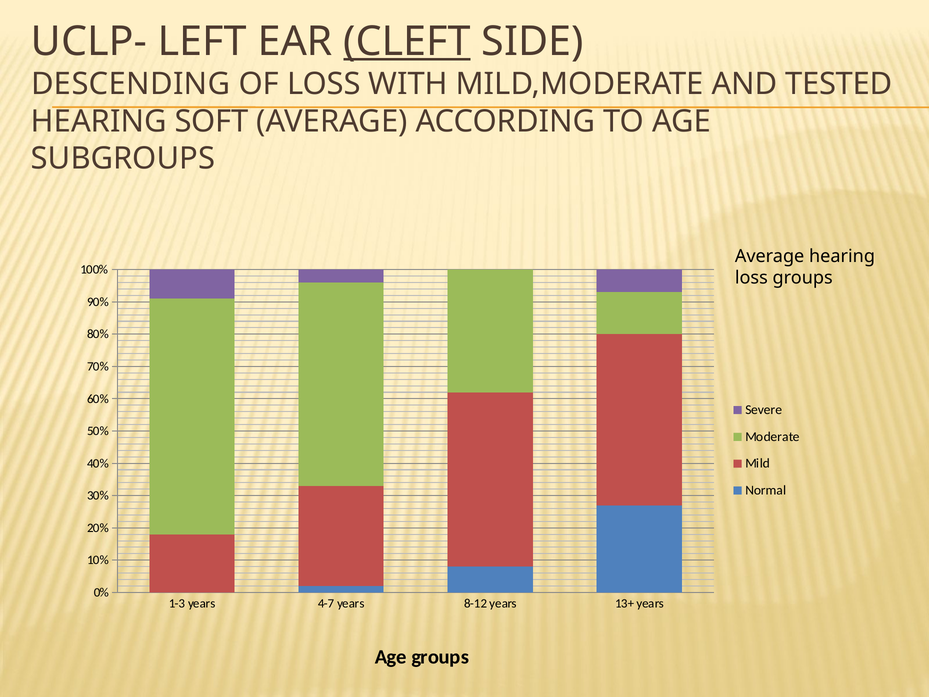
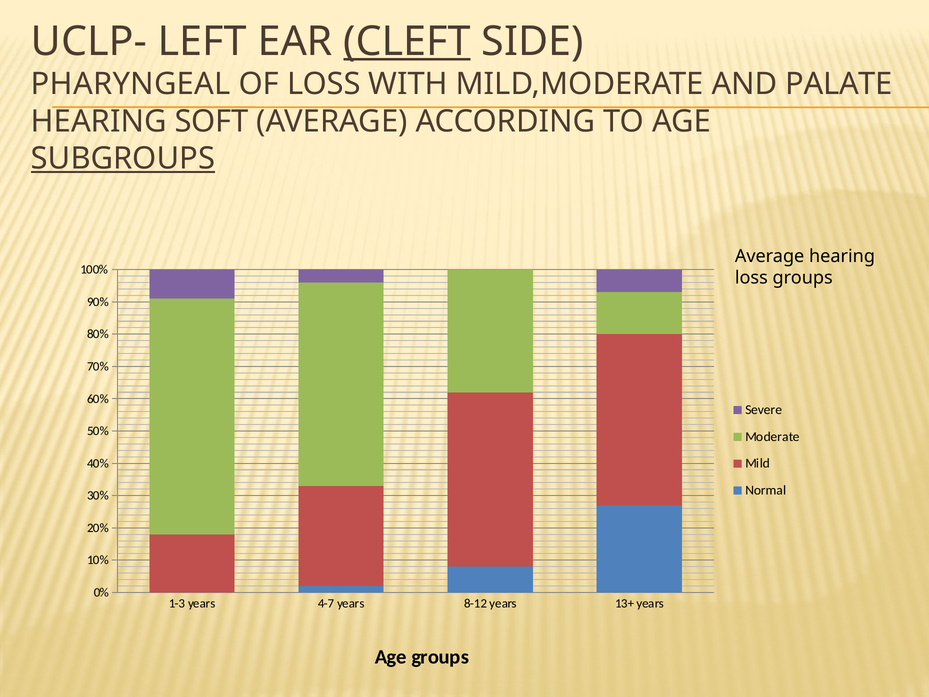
DESCENDING: DESCENDING -> PHARYNGEAL (131, 84)
TESTED: TESTED -> PALATE (839, 84)
SUBGROUPS underline: none -> present (123, 158)
